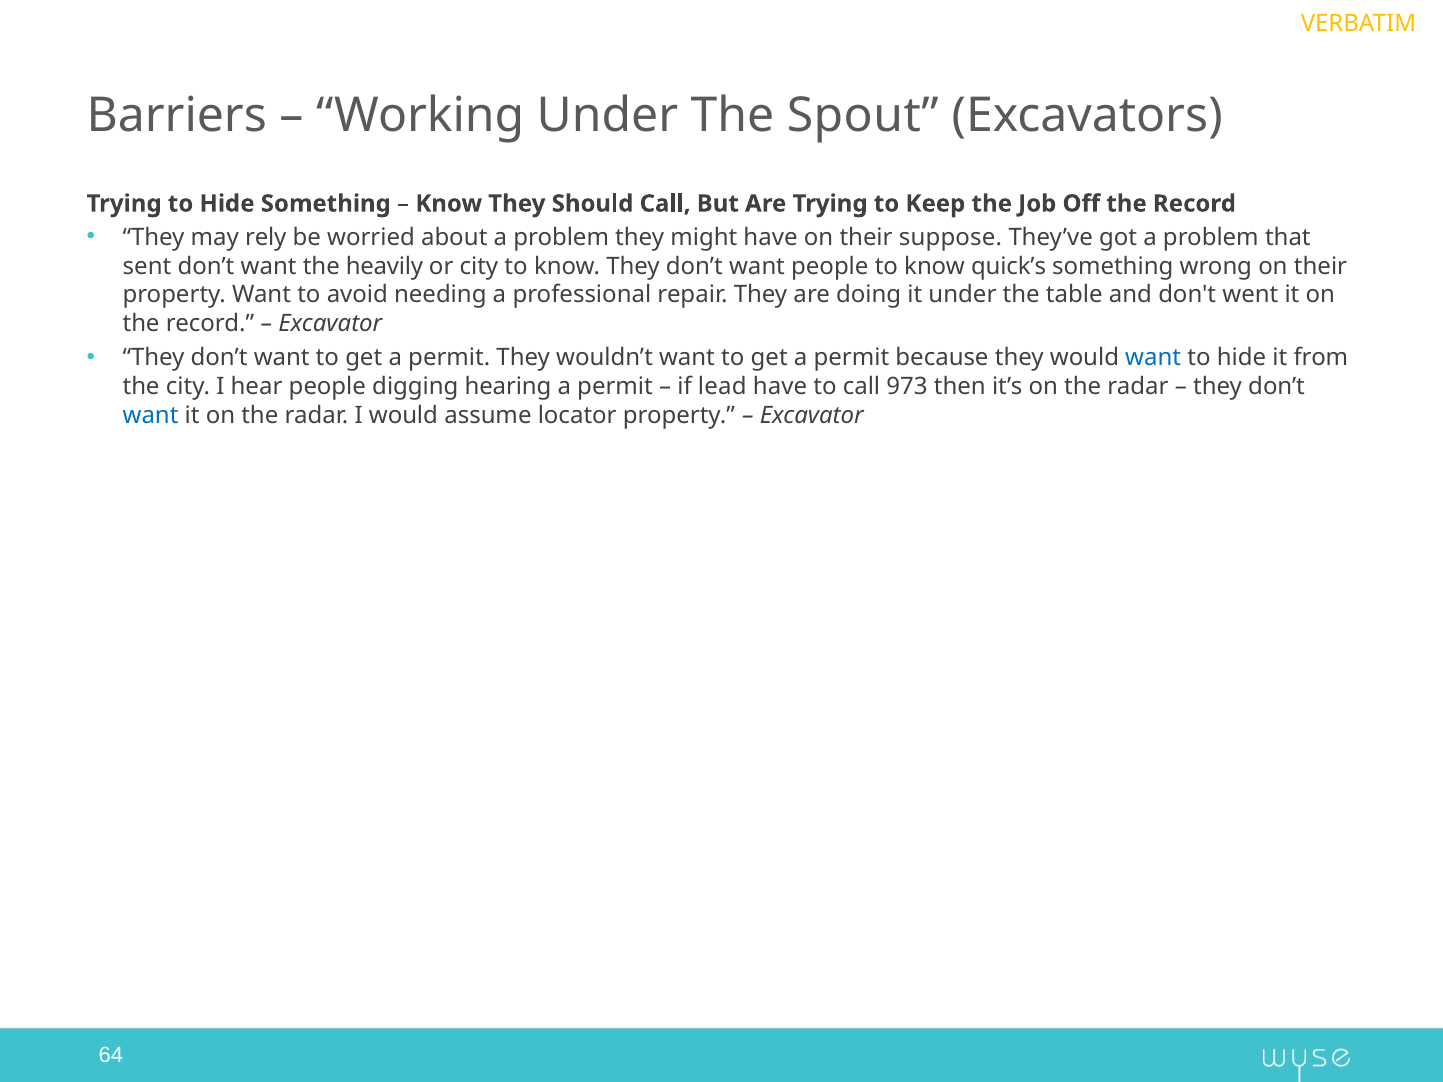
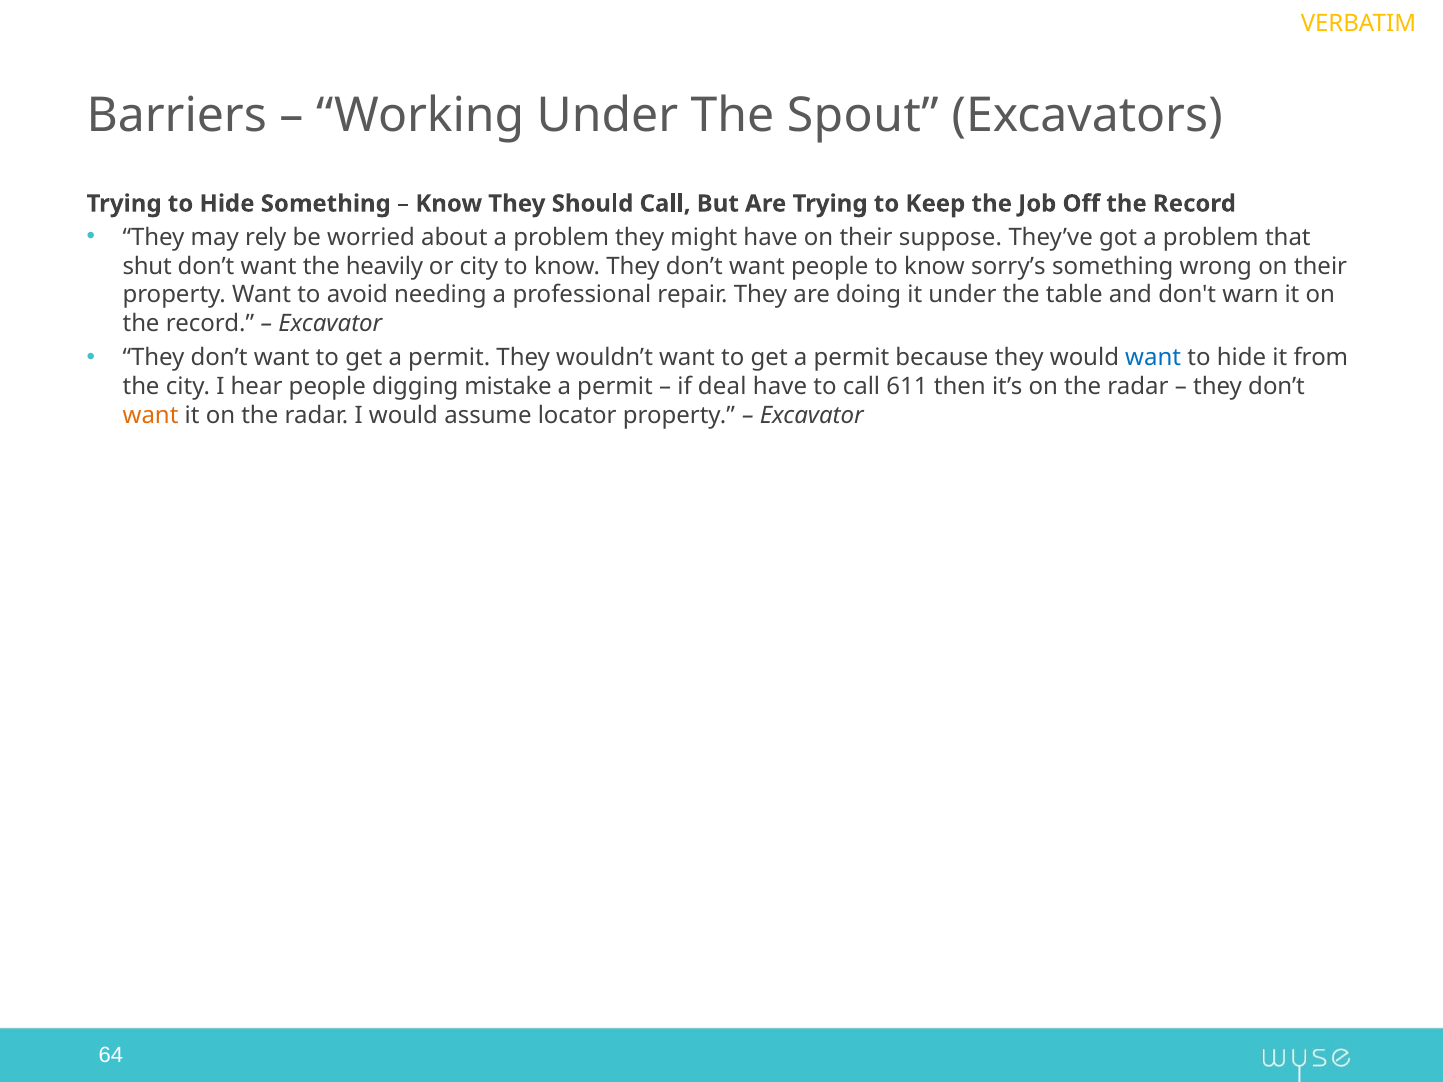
sent: sent -> shut (147, 266)
quick’s: quick’s -> sorry’s (1008, 266)
went: went -> warn (1251, 295)
hearing: hearing -> mistake (508, 387)
lead: lead -> deal (722, 387)
973: 973 -> 611 (907, 387)
want colour: blue -> orange (151, 415)
